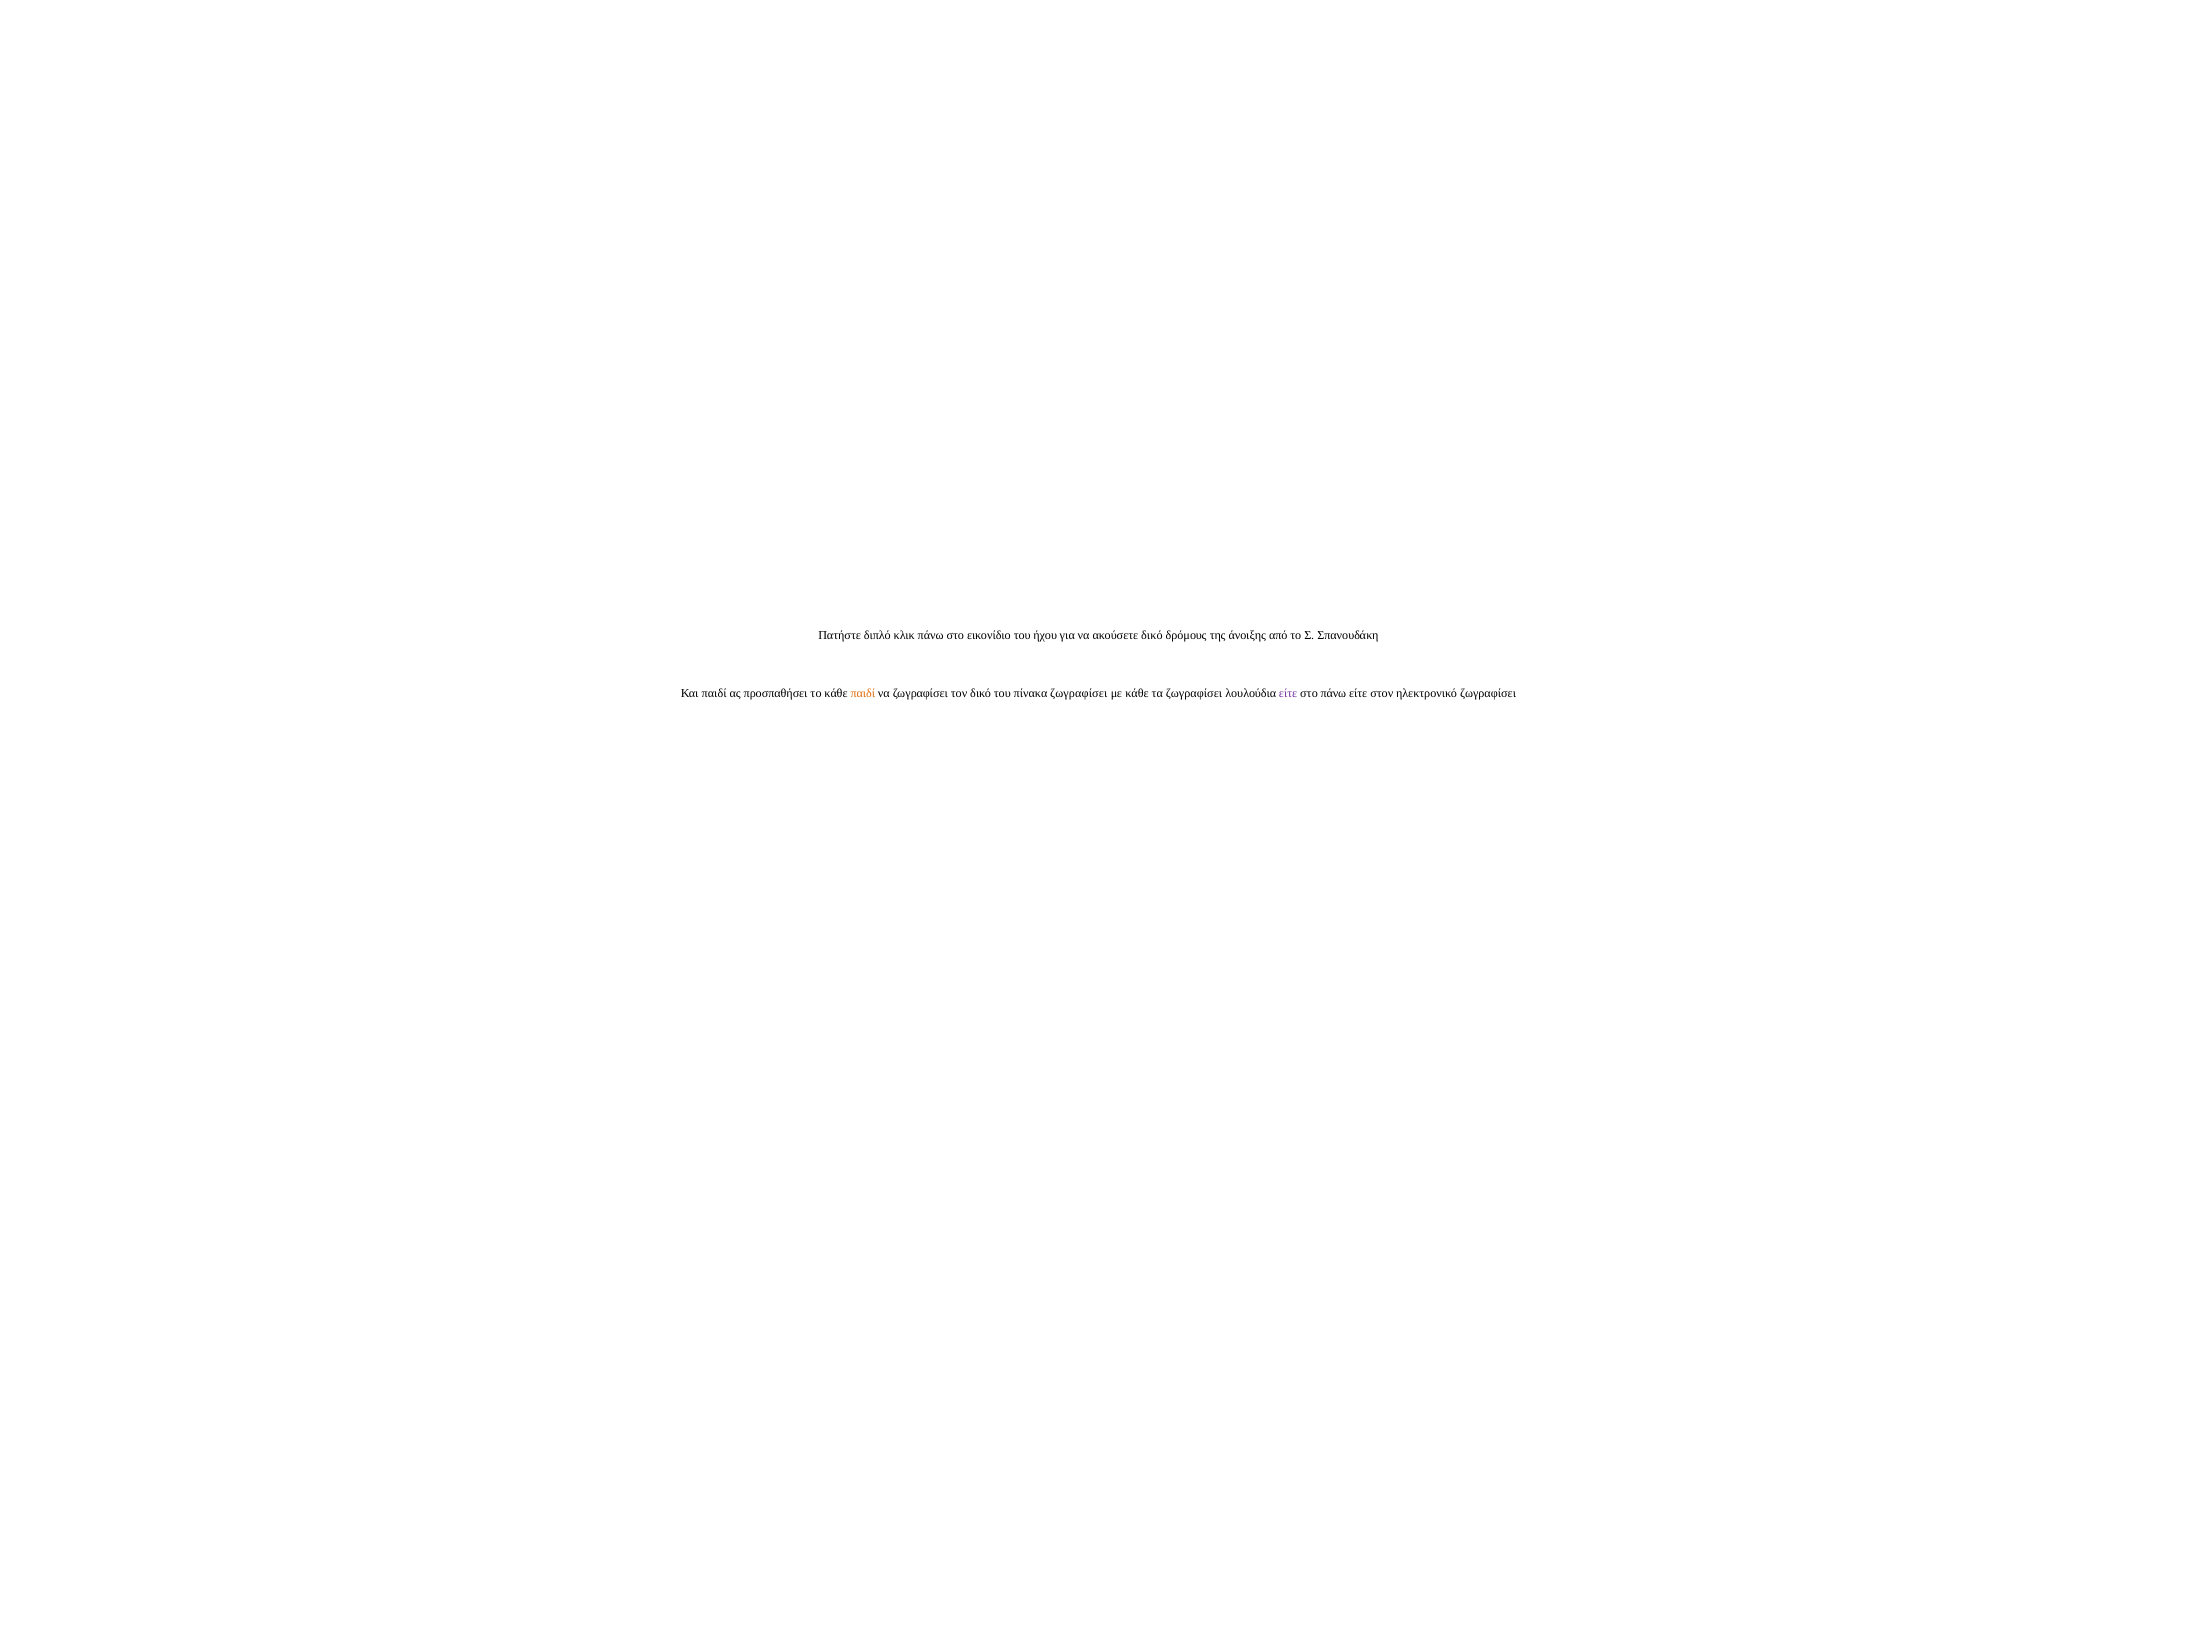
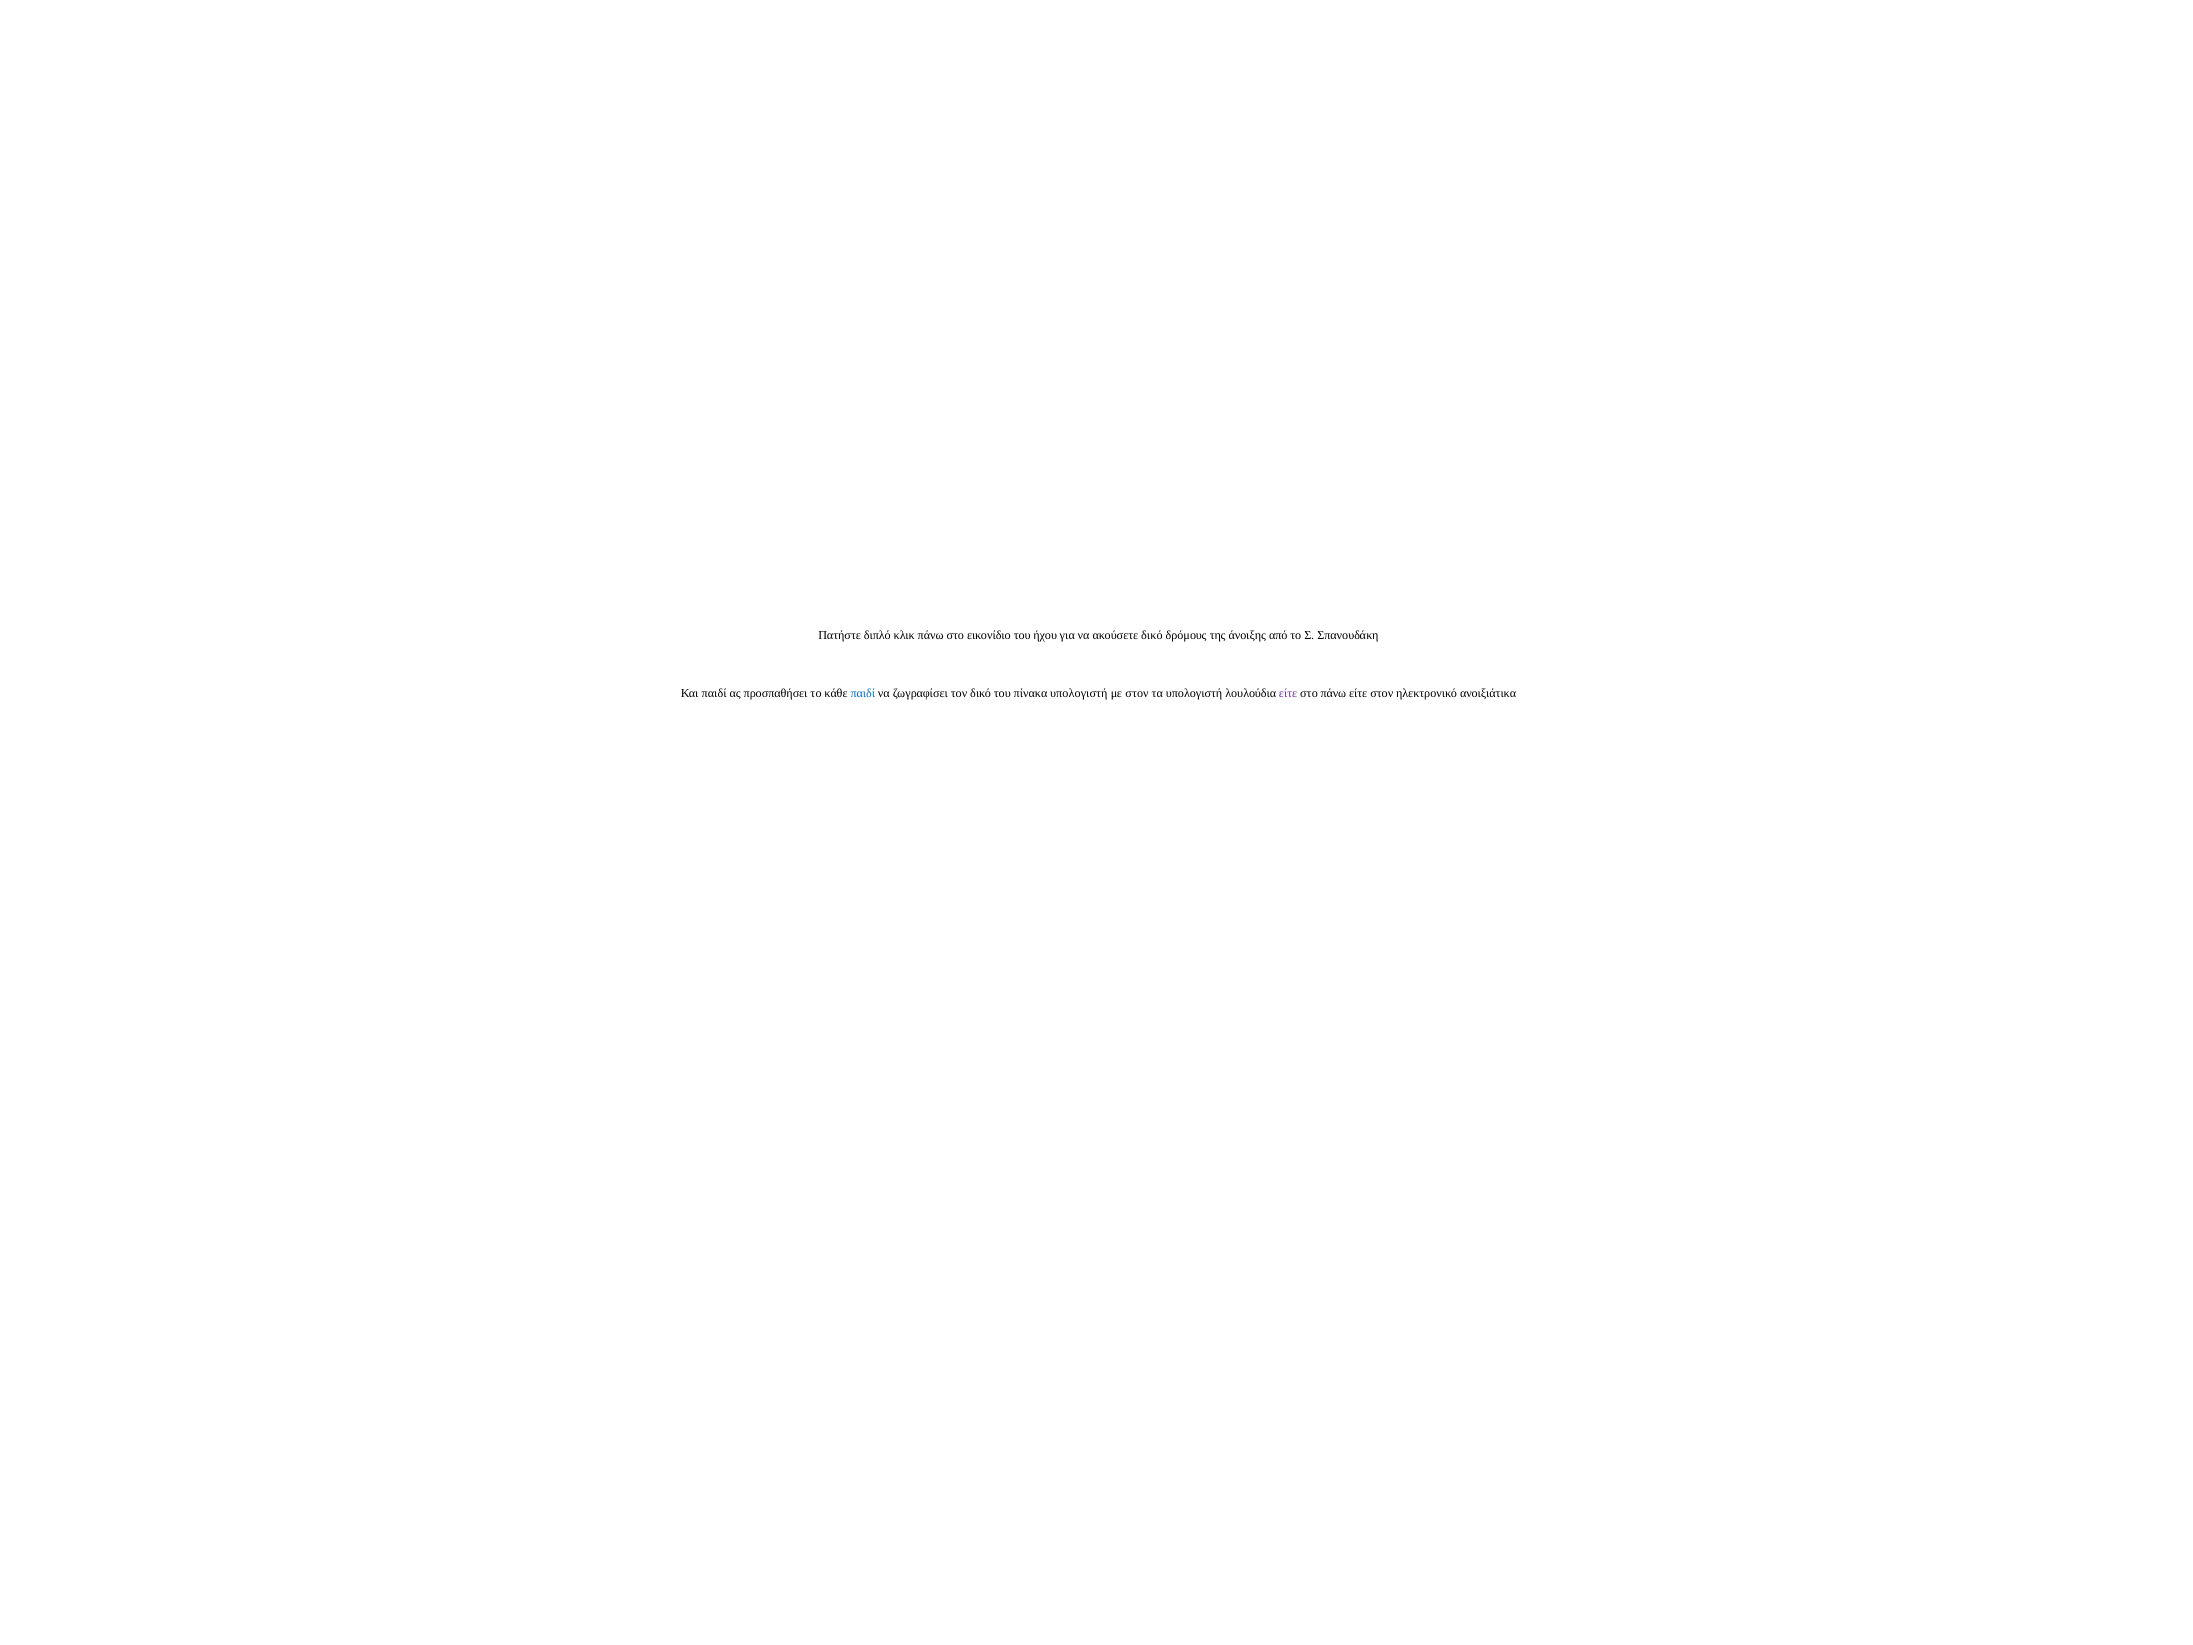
παιδί colour: orange -> blue (863, 694)
πίνακα ζωγραφίσει: ζωγραφίσει -> υπολογιστή (1079, 694)
με κάθε: κάθε -> στον (1137, 694)
τα ζωγραφίσει: ζωγραφίσει -> υπολογιστή (1194, 694)
ηλεκτρονικό ζωγραφίσει: ζωγραφίσει -> ανοιξιάτικα (1488, 694)
